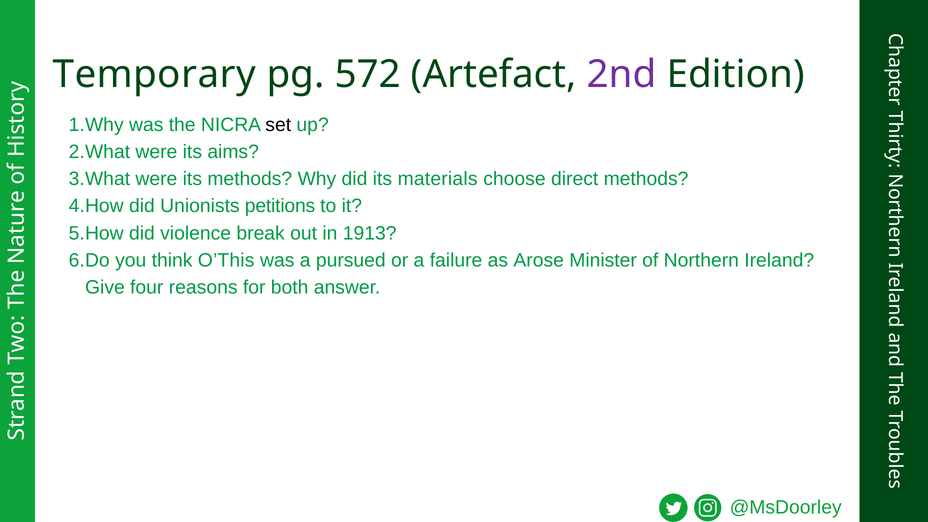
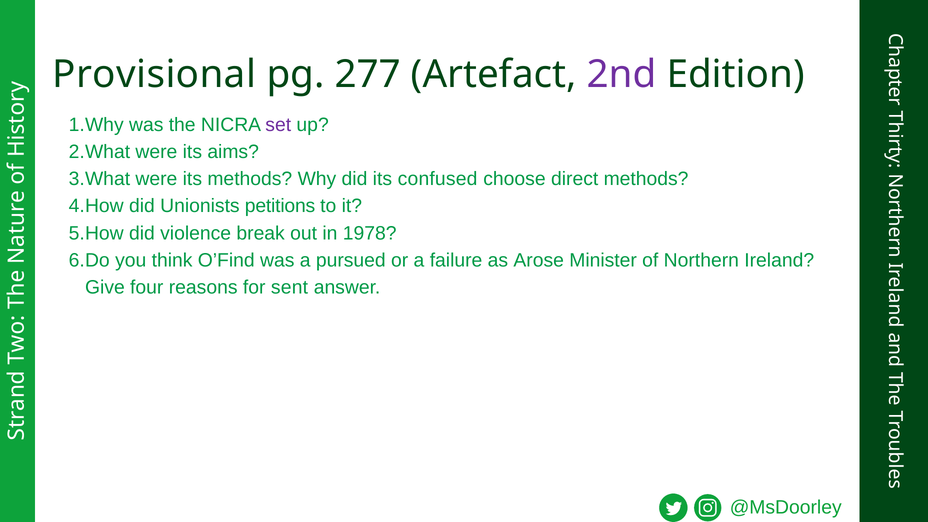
Temporary: Temporary -> Provisional (154, 74)
572: 572 -> 277 (368, 74)
set colour: black -> purple (278, 125)
materials: materials -> confused (438, 179)
1913: 1913 -> 1978 (370, 233)
O’This: O’This -> O’Find (226, 260)
both: both -> sent (290, 287)
